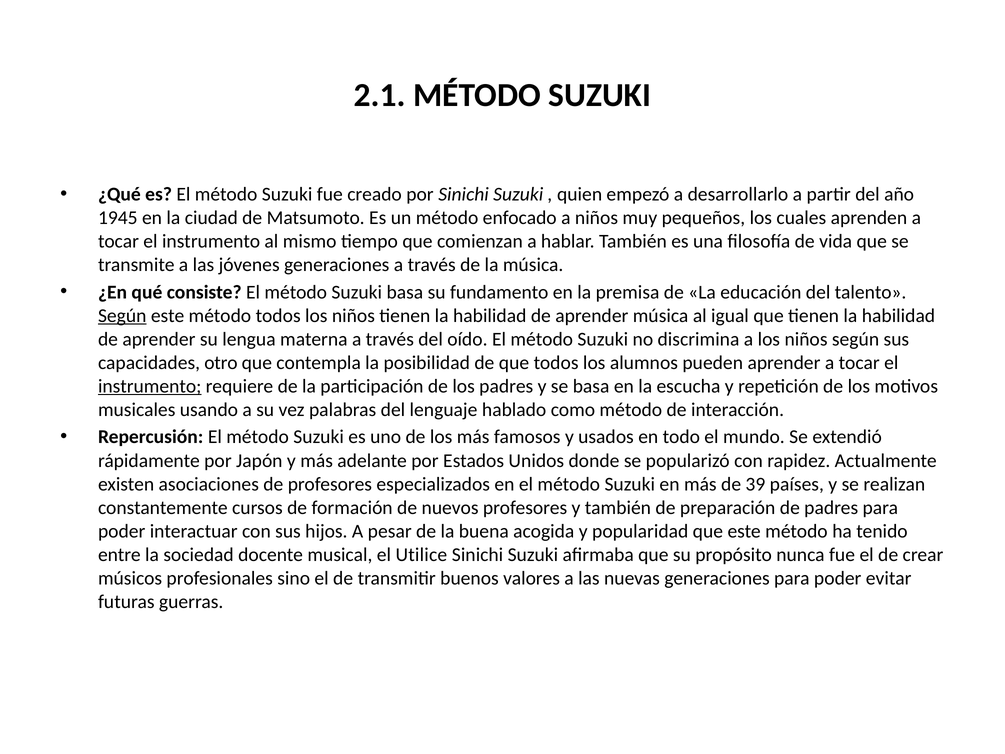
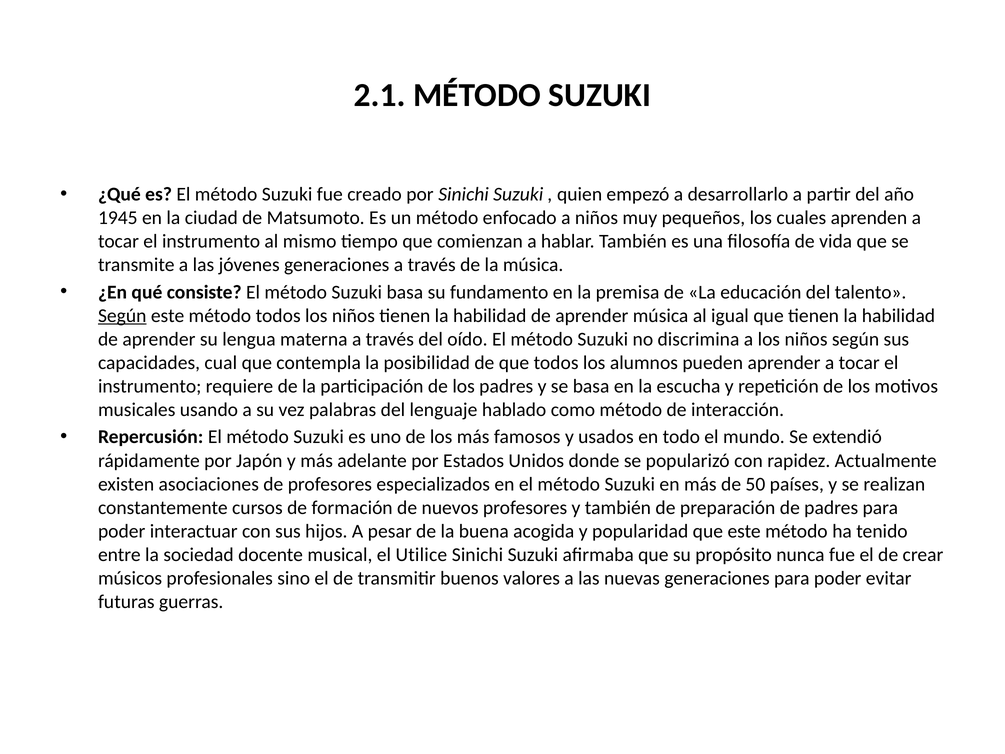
otro: otro -> cual (221, 362)
instrumento underline: present -> none (150, 386)
39: 39 -> 50 (755, 484)
